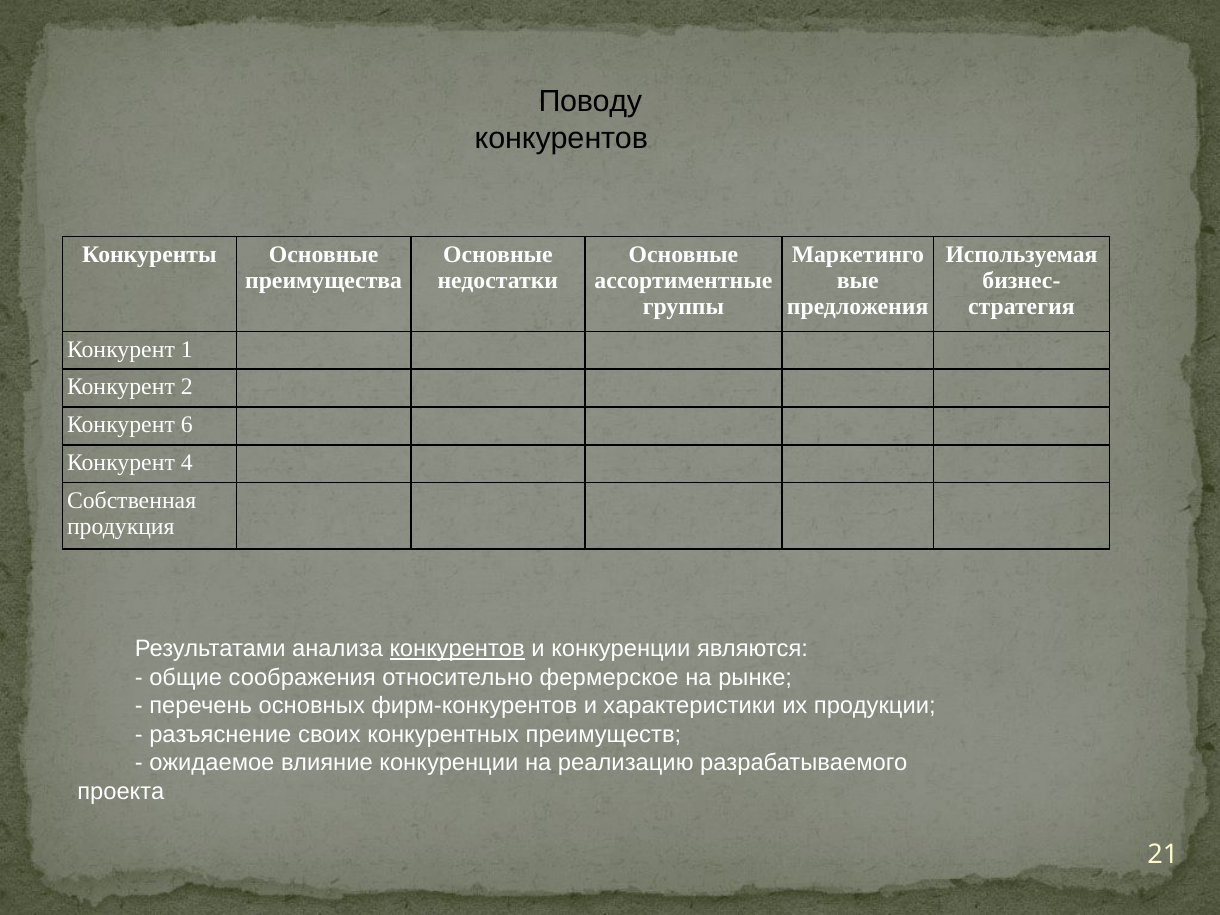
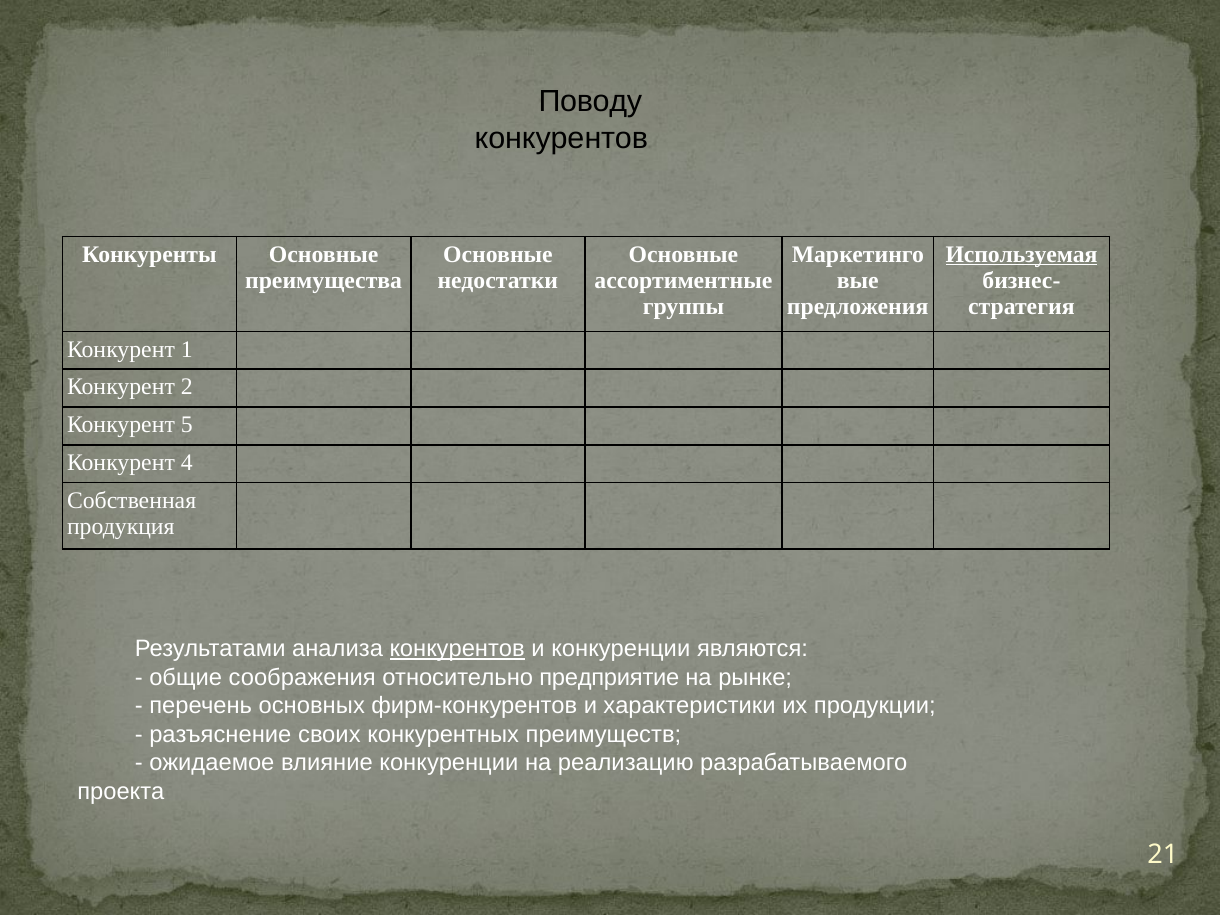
Используемая underline: none -> present (1022, 254)
6: 6 -> 5 (187, 425)
фермерское: фермерское -> предприятие (609, 677)
